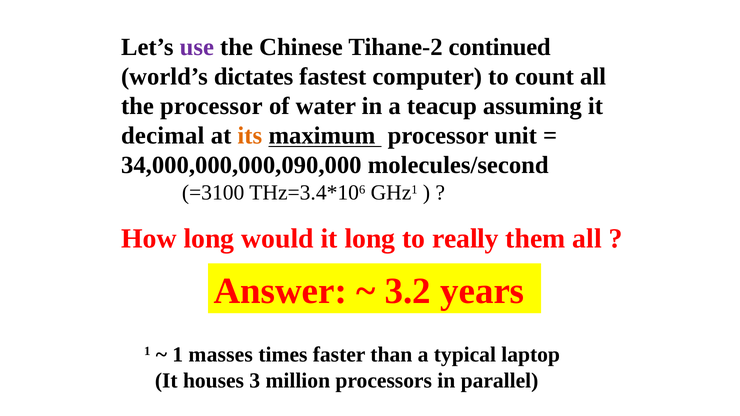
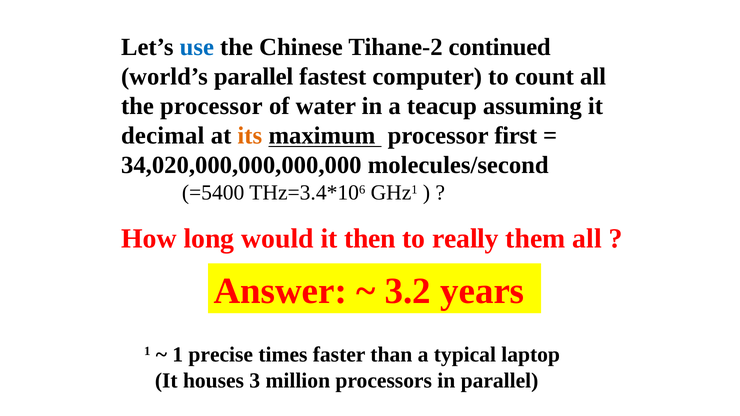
use colour: purple -> blue (197, 47)
world’s dictates: dictates -> parallel (254, 77)
unit: unit -> first (516, 136)
34,000,000,000,090,000: 34,000,000,000,090,000 -> 34,020,000,000,000,000 (241, 165)
=3100: =3100 -> =5400 (213, 193)
it long: long -> then (370, 239)
masses: masses -> precise (221, 355)
